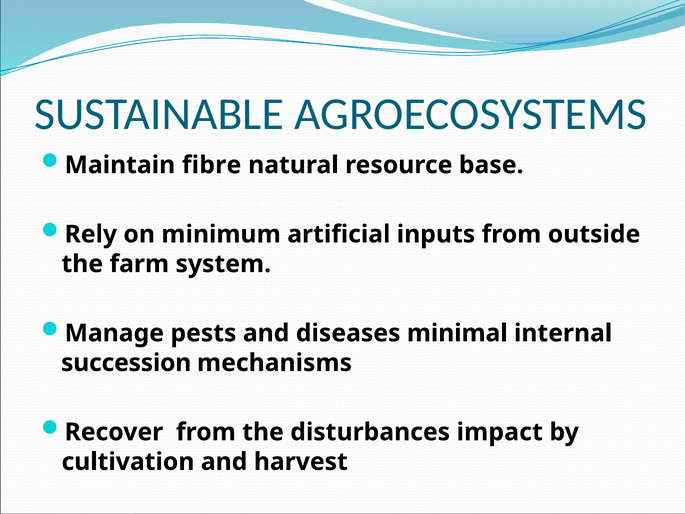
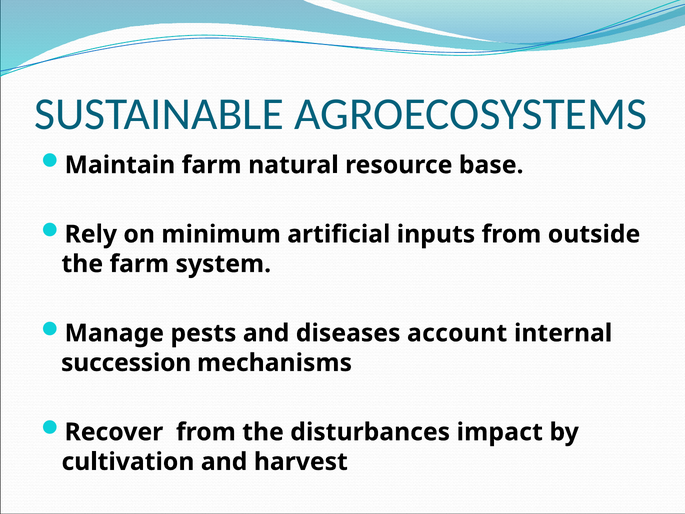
Maintain fibre: fibre -> farm (212, 165)
minimal: minimal -> account (457, 333)
